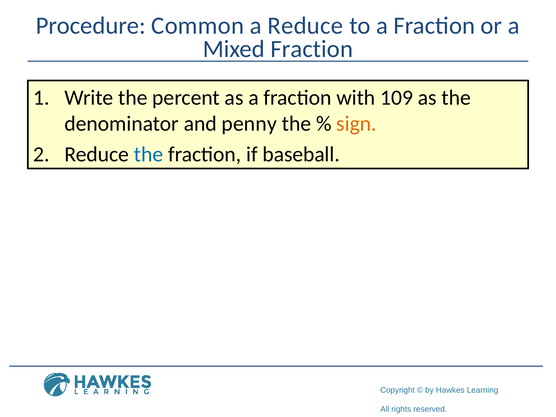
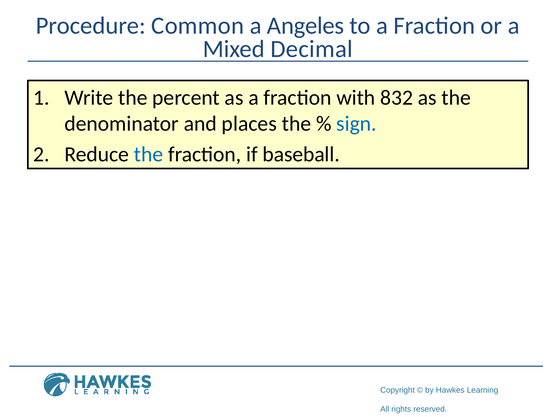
a Reduce: Reduce -> Angeles (306, 26)
Mixed Fraction: Fraction -> Decimal (312, 49)
109: 109 -> 832 (397, 98)
penny: penny -> places (249, 124)
sign colour: orange -> blue (356, 124)
